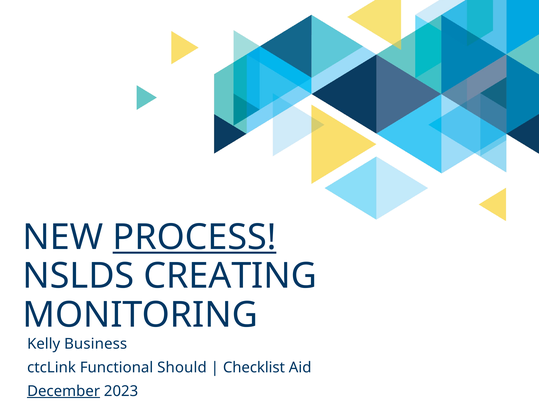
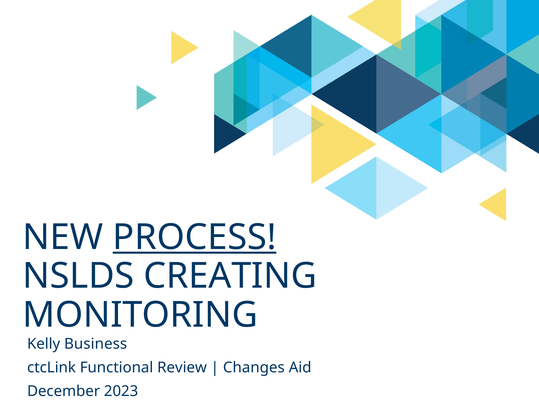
Should: Should -> Review (182, 368)
Checklist: Checklist -> Changes (254, 368)
December underline: present -> none (64, 391)
